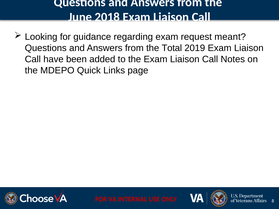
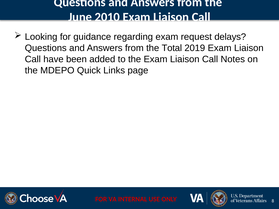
2018: 2018 -> 2010 (107, 17)
meant: meant -> delays (230, 37)
